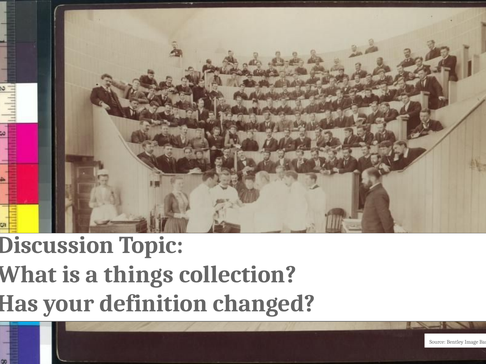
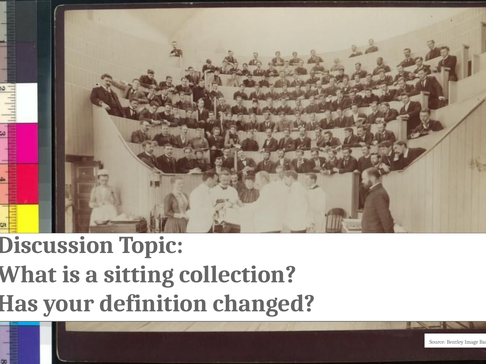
things: things -> sitting (139, 275)
